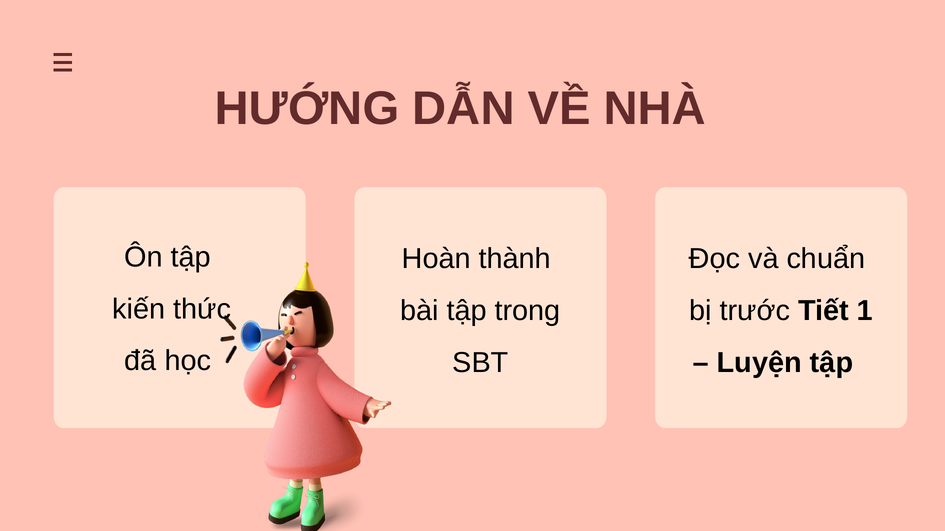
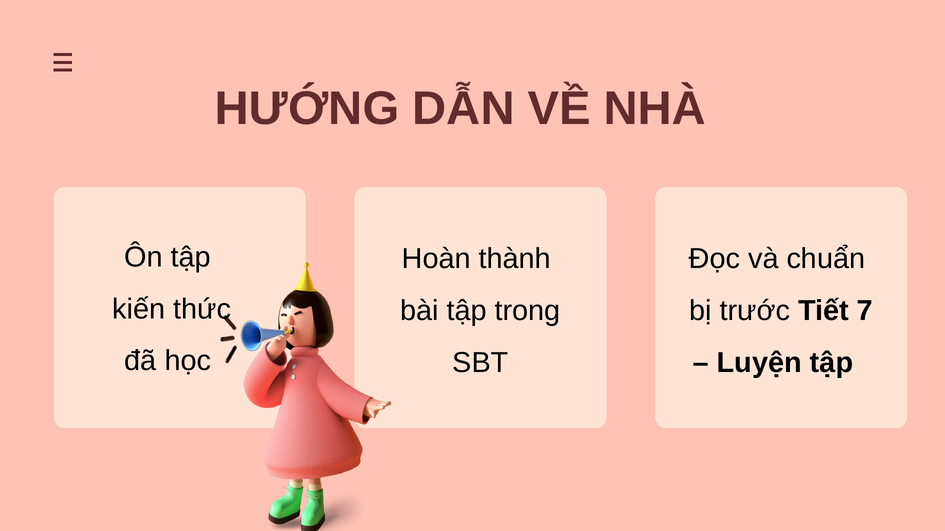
1: 1 -> 7 (865, 311)
